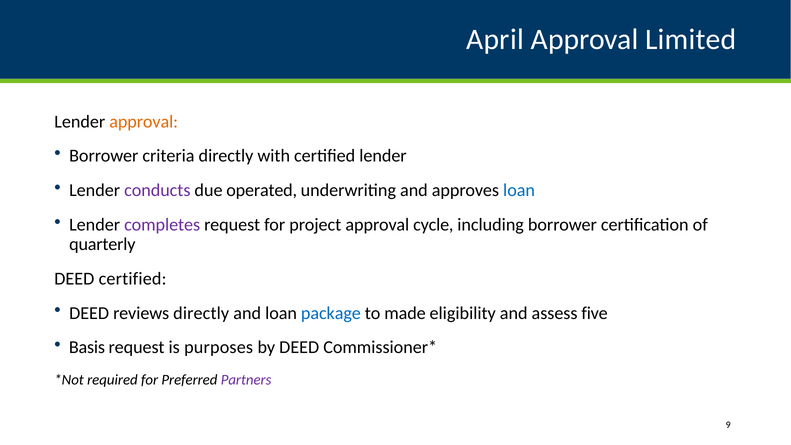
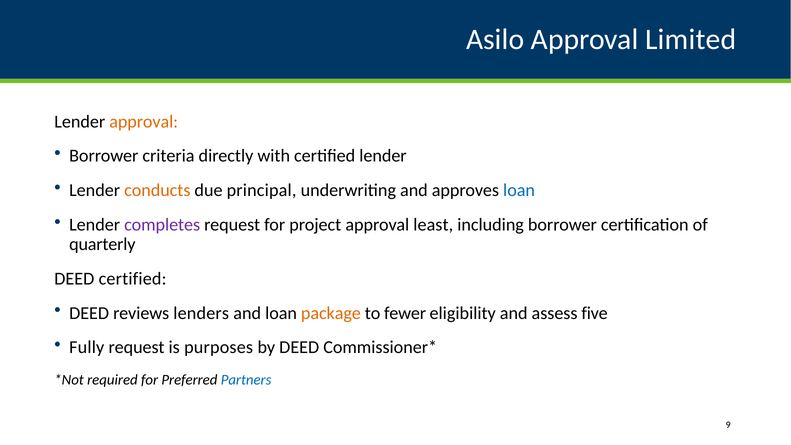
April: April -> Asilo (495, 39)
conducts colour: purple -> orange (157, 190)
operated: operated -> principal (262, 190)
cycle: cycle -> least (433, 225)
reviews directly: directly -> lenders (201, 313)
package colour: blue -> orange (331, 313)
made: made -> fewer (405, 313)
Basis: Basis -> Fully (87, 347)
Partners colour: purple -> blue (246, 380)
